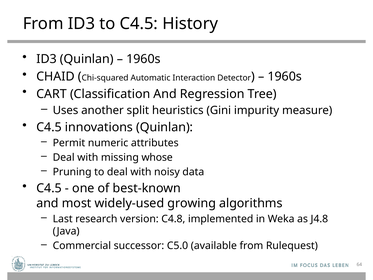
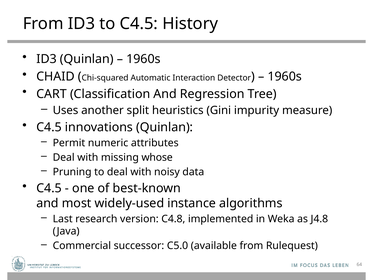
growing: growing -> instance (192, 203)
